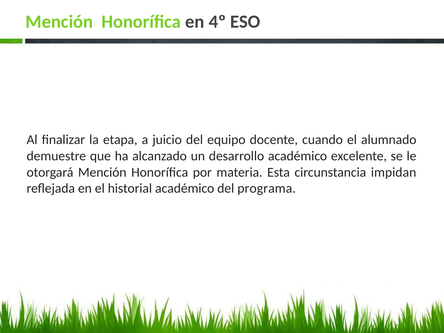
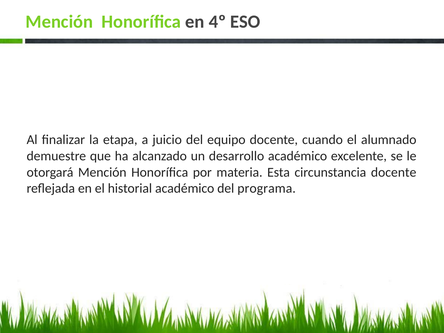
circunstancia impidan: impidan -> docente (394, 172)
